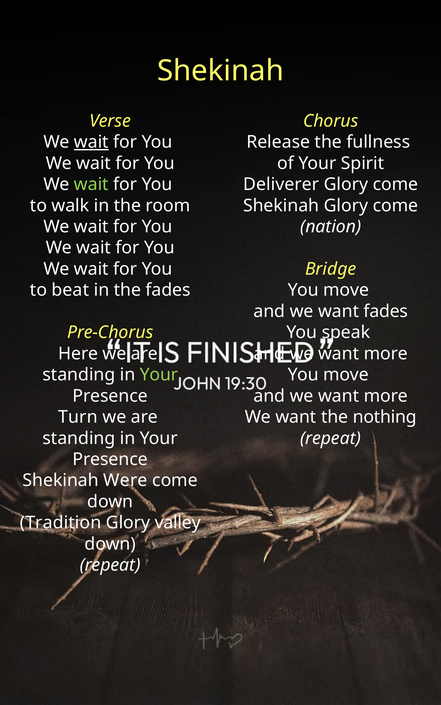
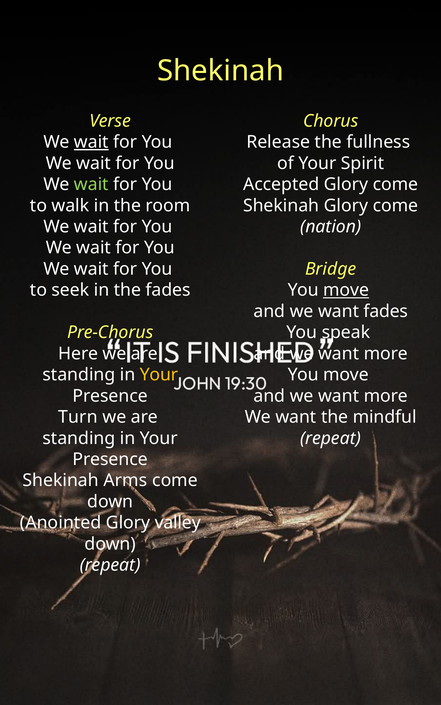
Deliverer: Deliverer -> Accepted (281, 185)
beat: beat -> seek (70, 290)
move underline: none -> present (346, 290)
Your colour: light green -> yellow (159, 375)
nothing: nothing -> mindful (385, 417)
Were: Were -> Arms (125, 481)
Tradition: Tradition -> Anointed (61, 523)
